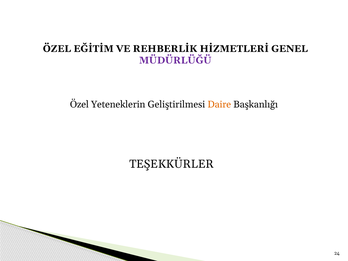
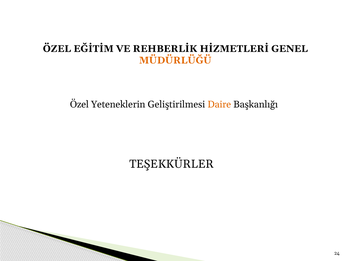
MÜDÜRLÜĞÜ colour: purple -> orange (175, 60)
